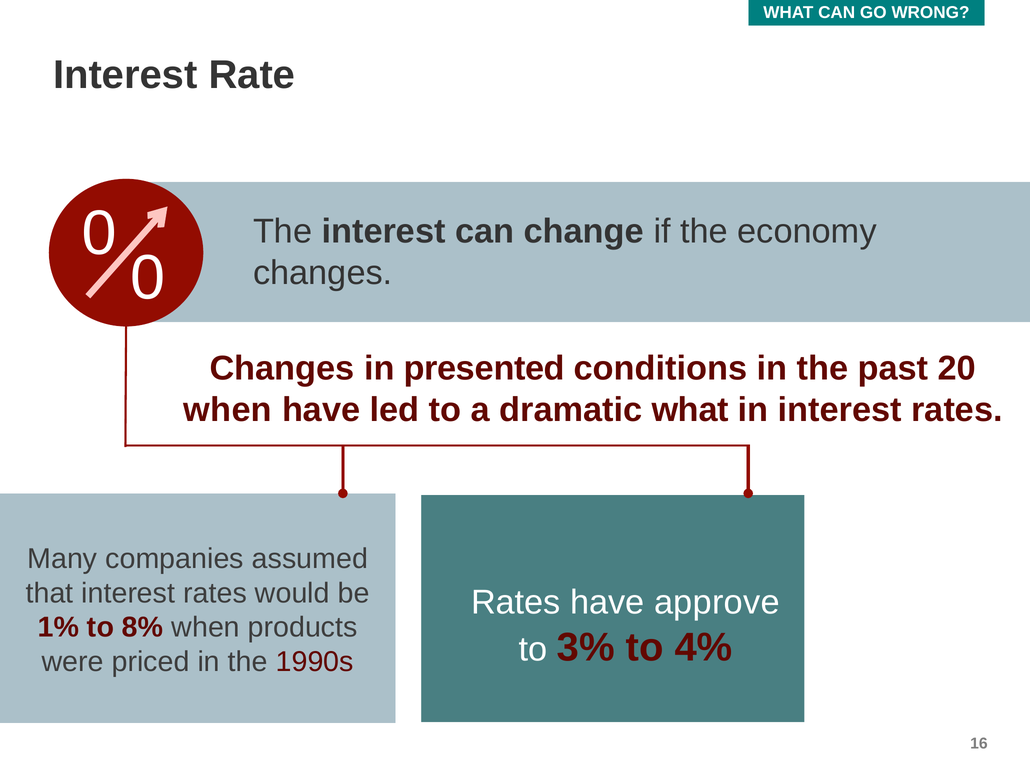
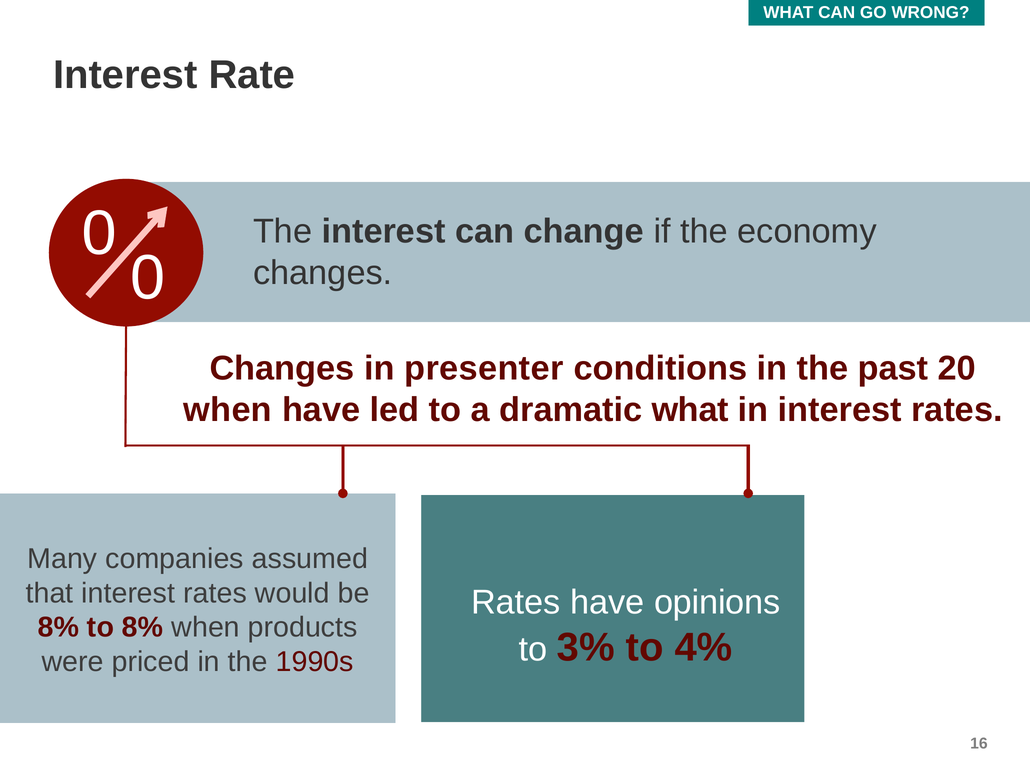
presented: presented -> presenter (484, 368)
approve: approve -> opinions (717, 602)
1%: 1% -> 8% (58, 627)
